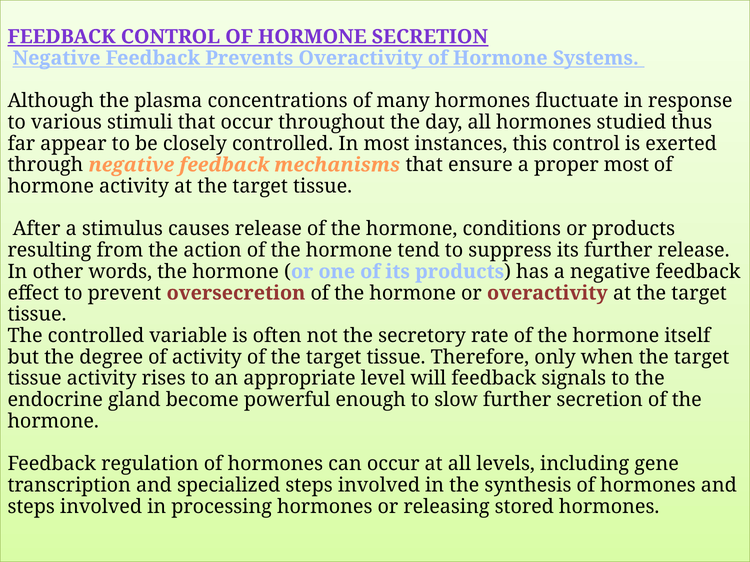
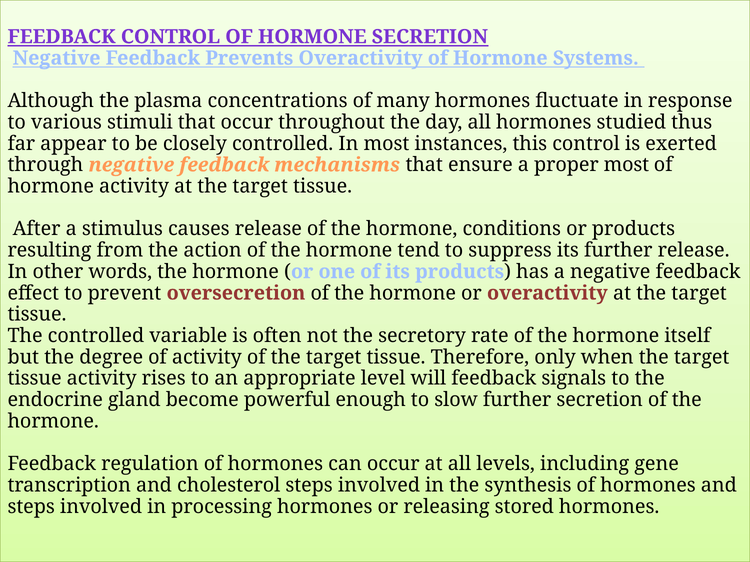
specialized: specialized -> cholesterol (229, 486)
